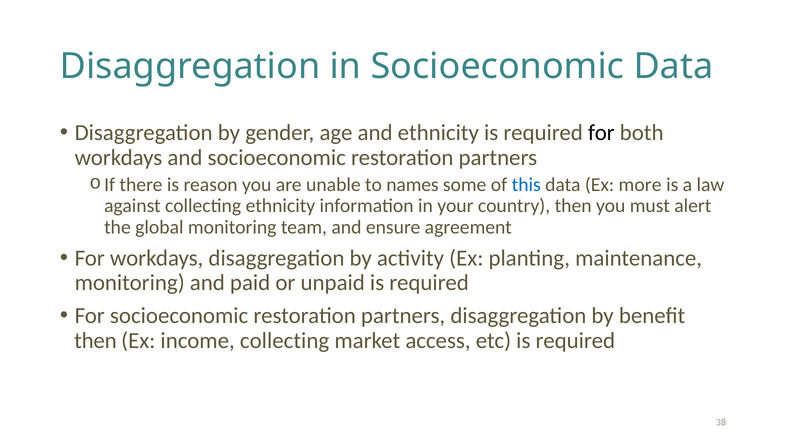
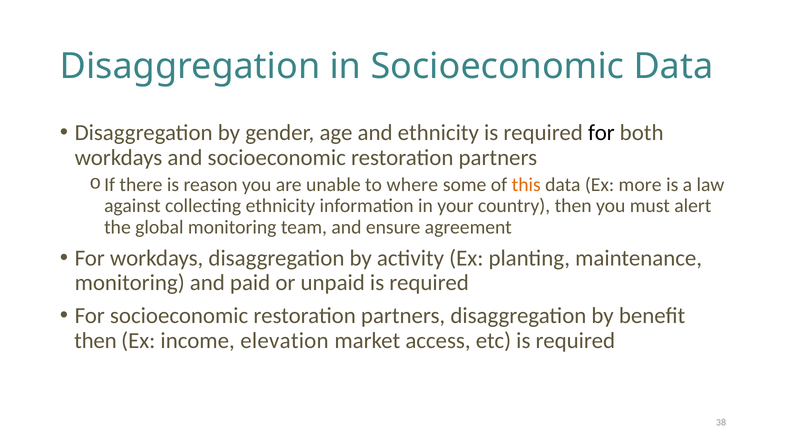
names: names -> where (412, 185)
this colour: blue -> orange (526, 185)
income collecting: collecting -> elevation (284, 341)
